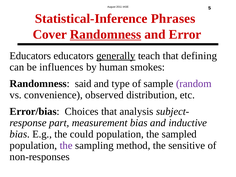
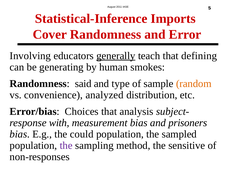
Phrases: Phrases -> Imports (173, 19)
Randomness underline: present -> none (106, 34)
Educators: Educators -> Involving (30, 56)
influences: influences -> generating (61, 67)
random colour: purple -> orange (194, 84)
observed: observed -> analyzed (104, 95)
part: part -> with (59, 123)
inductive: inductive -> prisoners (188, 123)
